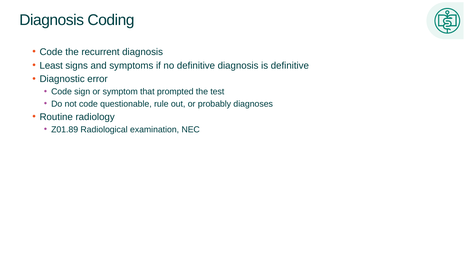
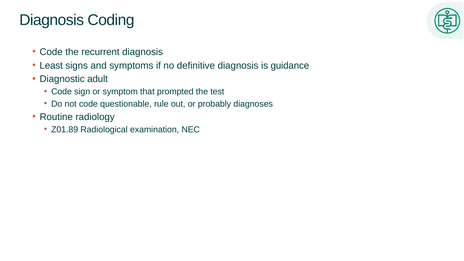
is definitive: definitive -> guidance (290, 66)
error: error -> adult (98, 79)
